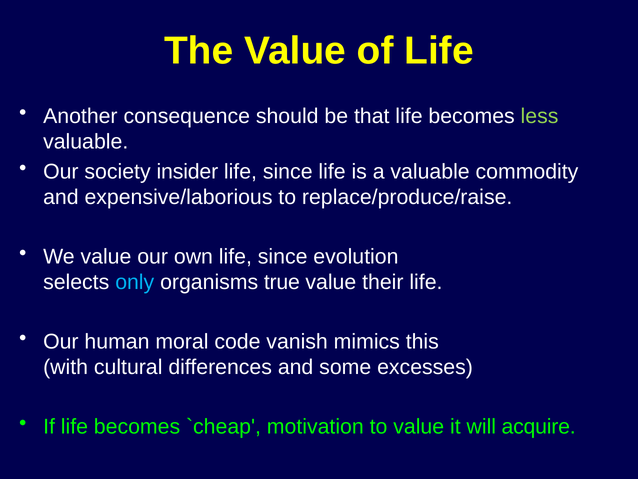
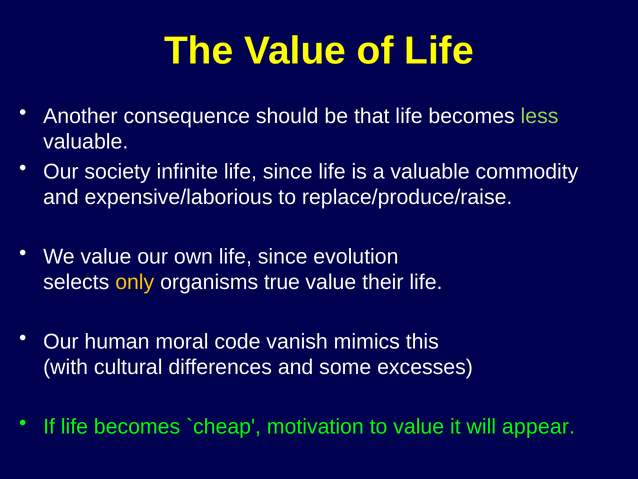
insider: insider -> infinite (187, 171)
only colour: light blue -> yellow (135, 282)
acquire: acquire -> appear (538, 426)
